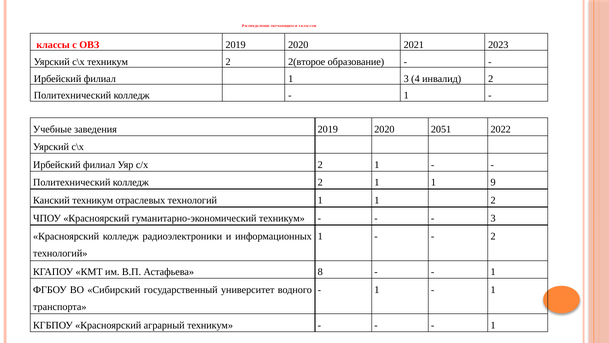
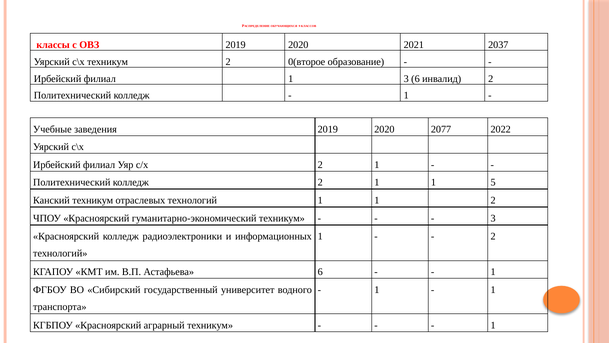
2023: 2023 -> 2037 (498, 45)
2(второе: 2(второе -> 0(второе (307, 62)
3 4: 4 -> 6 (415, 79)
2051: 2051 -> 2077 (441, 129)
1 9: 9 -> 5 (493, 182)
Астафьева 8: 8 -> 6 (320, 272)
